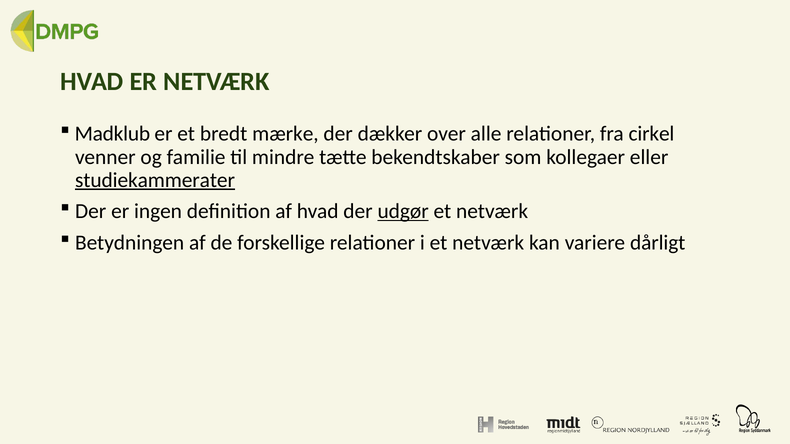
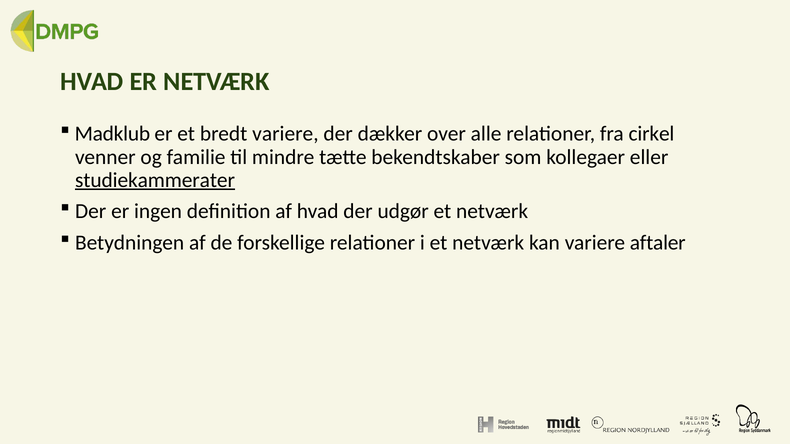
bredt mærke: mærke -> variere (285, 134)
udgør underline: present -> none (403, 212)
dårligt: dårligt -> aftaler (658, 243)
